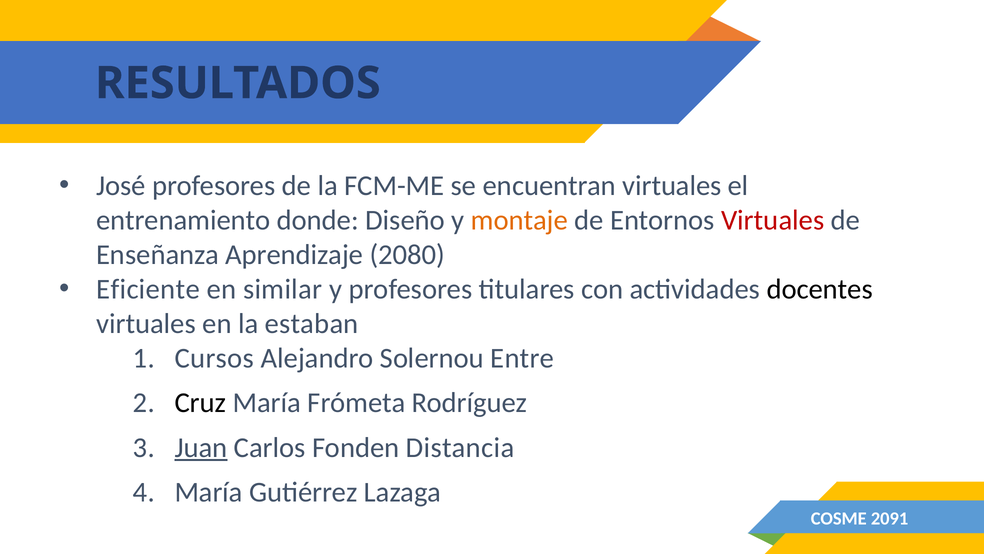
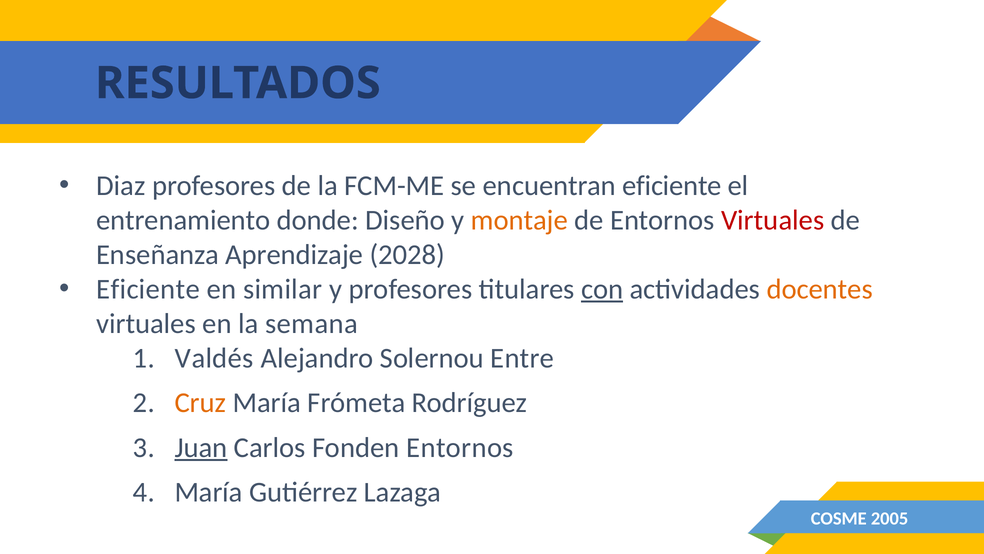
José: José -> Diaz (121, 185)
encuentran virtuales: virtuales -> eficiente (672, 185)
2080: 2080 -> 2028 (407, 254)
con underline: none -> present (602, 289)
docentes colour: black -> orange (820, 289)
estaban: estaban -> semana (312, 323)
Cursos: Cursos -> Valdés (214, 358)
Cruz colour: black -> orange (200, 402)
Fonden Distancia: Distancia -> Entornos (460, 447)
2091: 2091 -> 2005 (890, 518)
